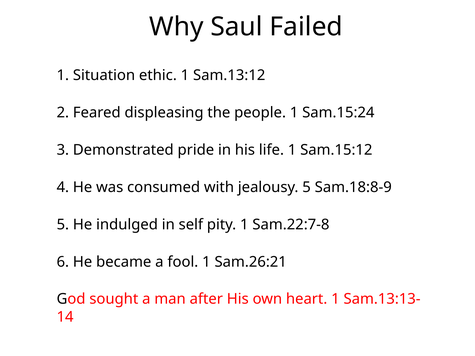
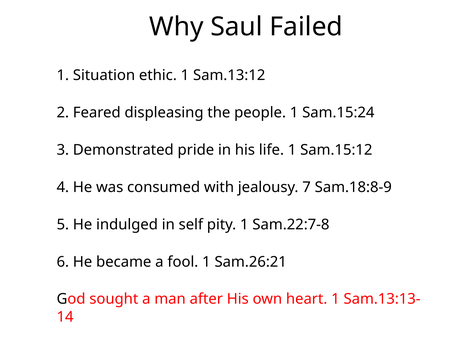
jealousy 5: 5 -> 7 (307, 187)
